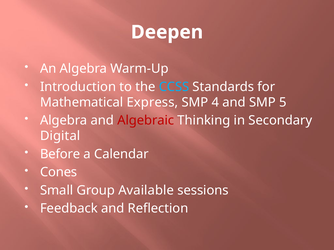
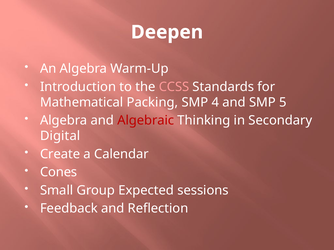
CCSS colour: light blue -> pink (174, 87)
Express: Express -> Packing (152, 102)
Before: Before -> Create (60, 154)
Available: Available -> Expected (146, 191)
